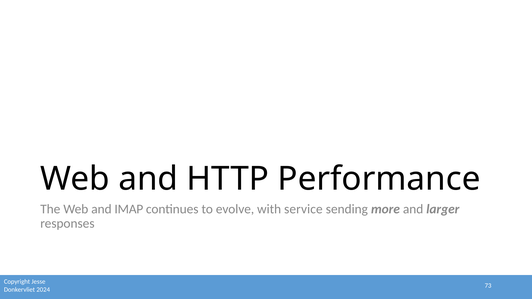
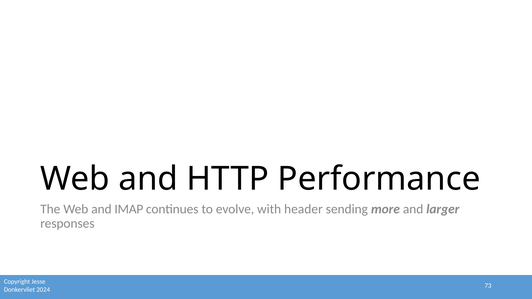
service: service -> header (303, 209)
